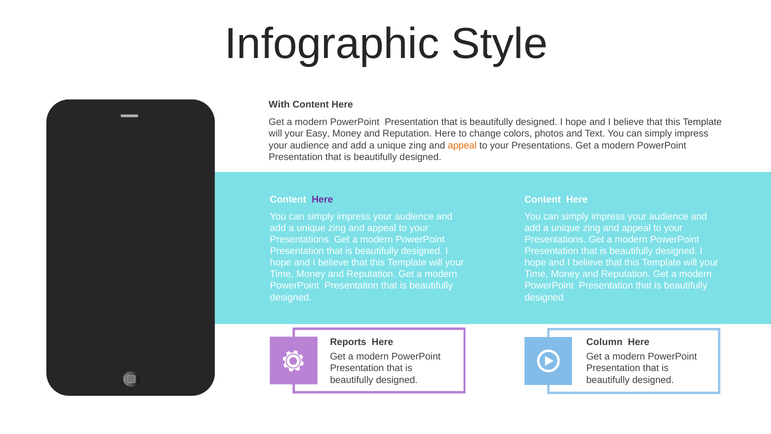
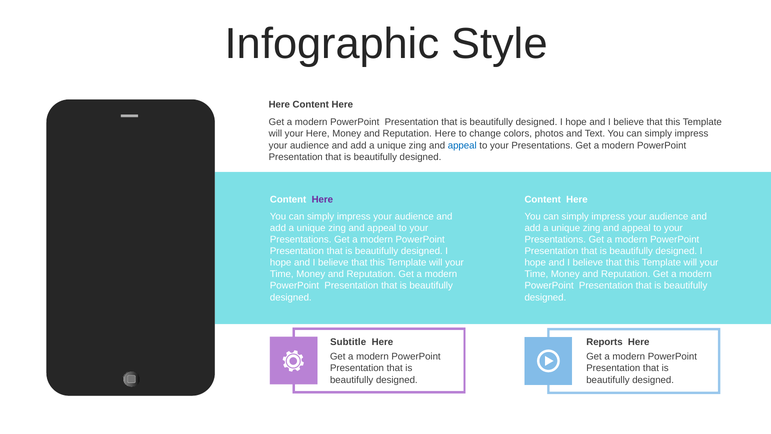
With: With -> Here (279, 105)
your Easy: Easy -> Here (318, 134)
appeal colour: orange -> blue (462, 145)
Reports: Reports -> Subtitle (348, 342)
Column: Column -> Reports (604, 342)
